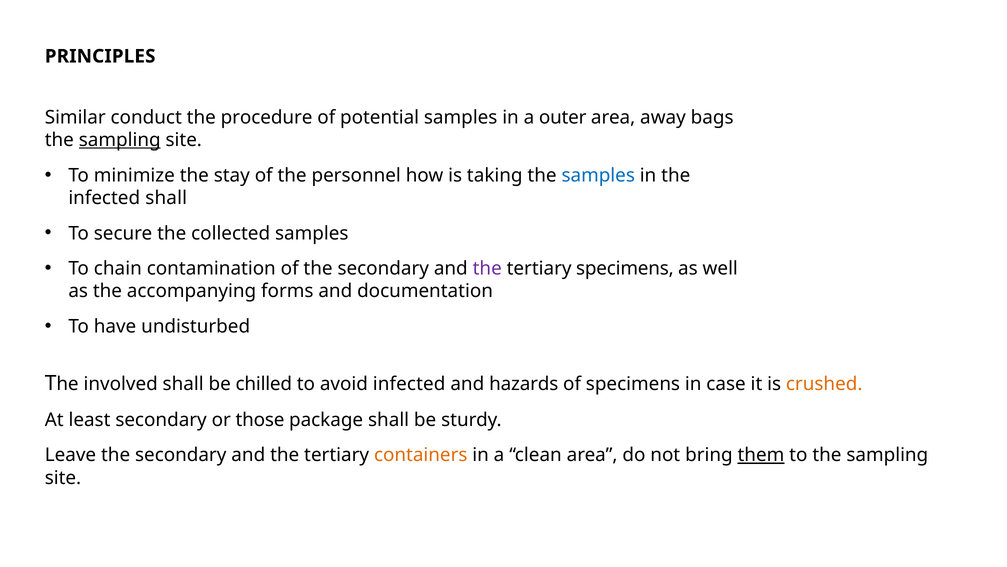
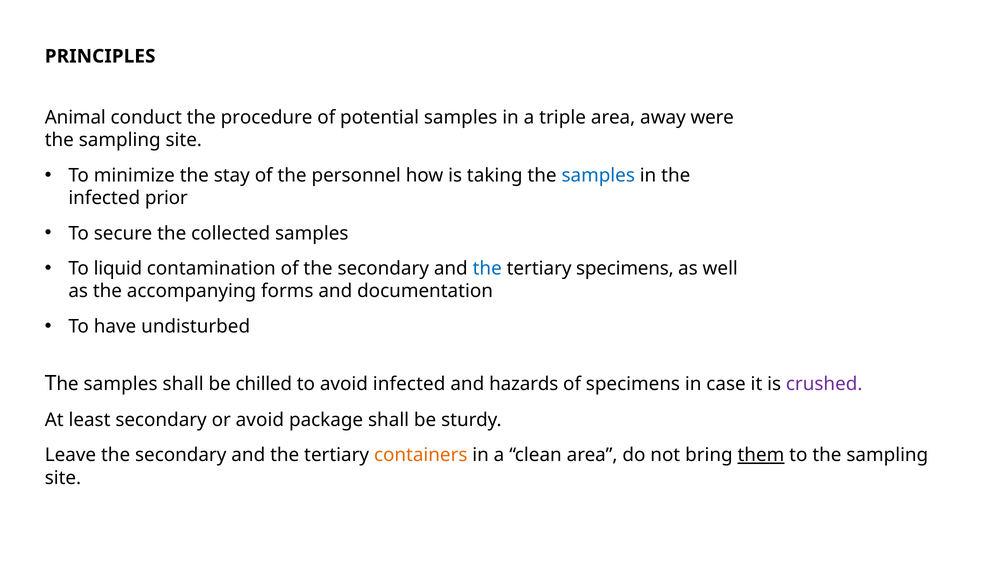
Similar: Similar -> Animal (75, 117)
outer: outer -> triple (563, 117)
bags: bags -> were (712, 117)
sampling underline: present -> none (120, 140)
infected shall: shall -> prior (166, 198)
chain: chain -> liquid (118, 268)
the colour: purple -> blue (487, 268)
involved: involved -> samples (121, 384)
crushed colour: orange -> purple (824, 384)
or those: those -> avoid (260, 419)
